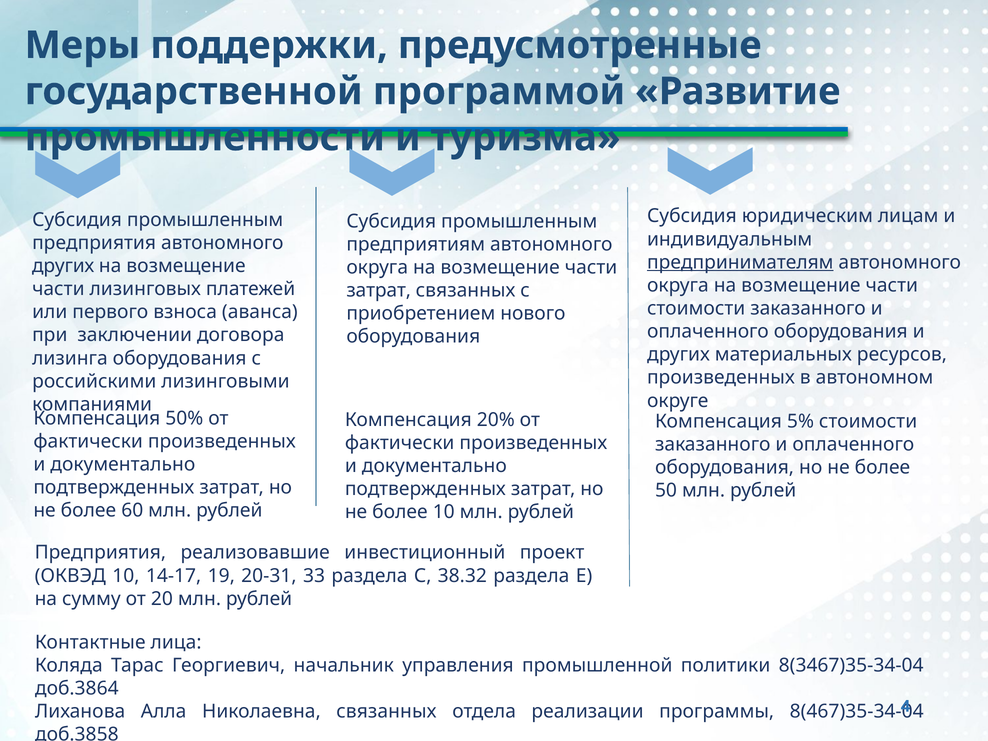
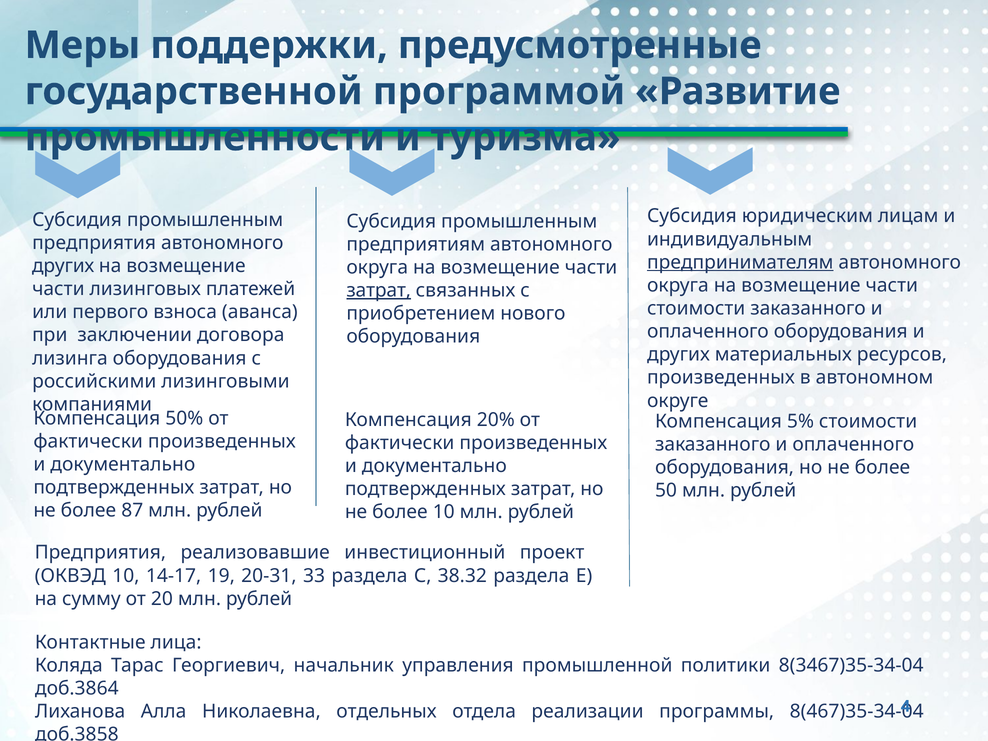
затрат underline: none -> present (379, 290)
60: 60 -> 87 (132, 510)
Николаевна связанных: связанных -> отдельных (386, 711)
